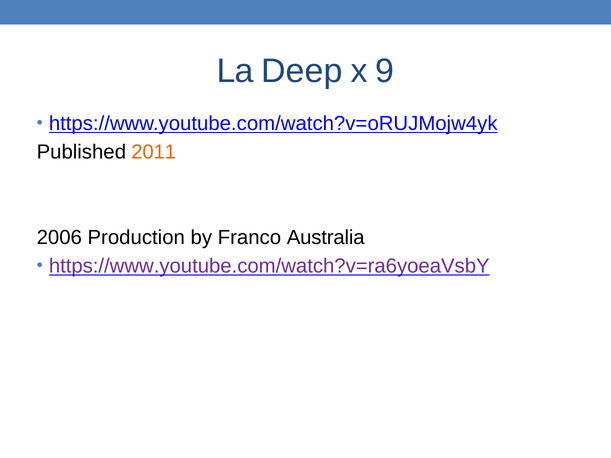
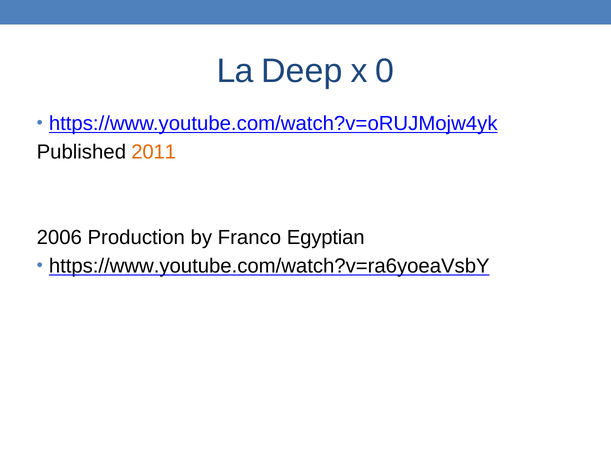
9: 9 -> 0 (385, 71)
Australia: Australia -> Egyptian (326, 238)
https://www.youtube.com/watch?v=ra6yoeaVsbY colour: purple -> black (269, 266)
